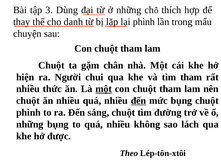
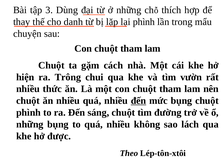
chân: chân -> cách (113, 65)
Người: Người -> Trông (68, 77)
tìm tham: tham -> vườn (191, 77)
một underline: present -> none (104, 89)
